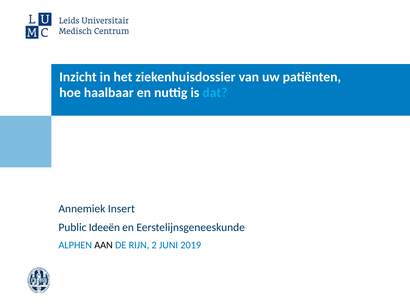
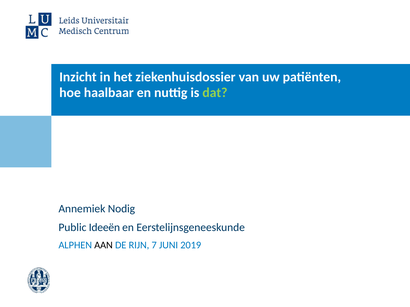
dat colour: light blue -> light green (215, 93)
Insert: Insert -> Nodig (121, 209)
2: 2 -> 7 (154, 245)
